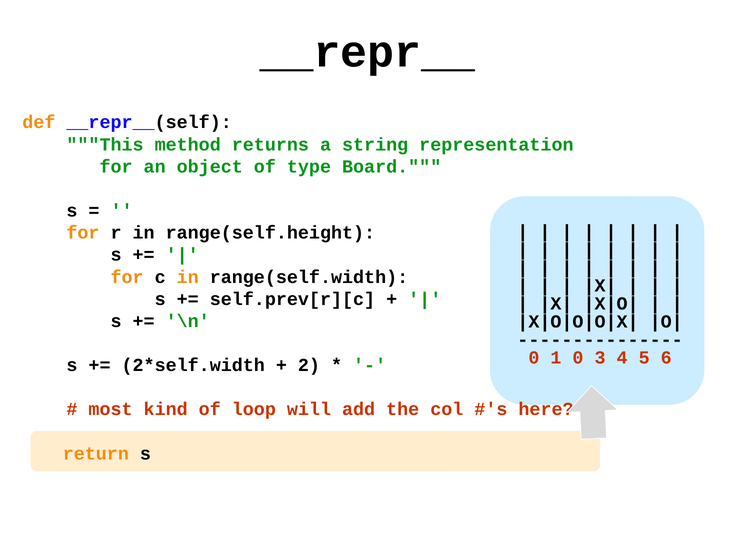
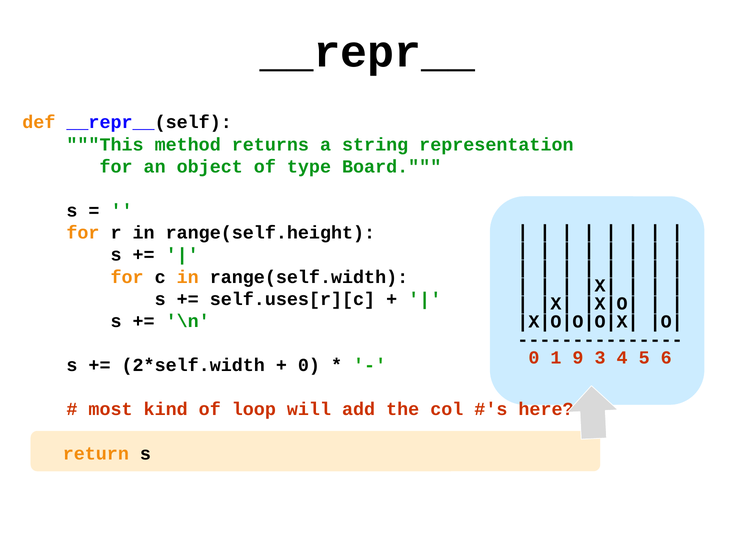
self.prev[r][c: self.prev[r][c -> self.uses[r][c (292, 299)
1 0: 0 -> 9 (578, 357)
2: 2 -> 0 (309, 365)
